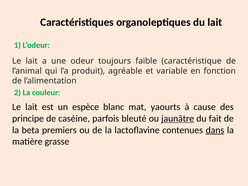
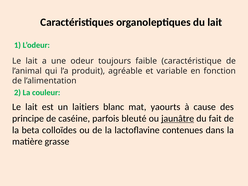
espèce: espèce -> laitiers (86, 107)
premiers: premiers -> colloïdes (59, 130)
dans underline: present -> none (215, 130)
